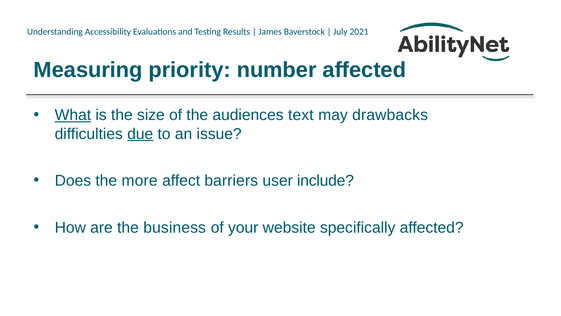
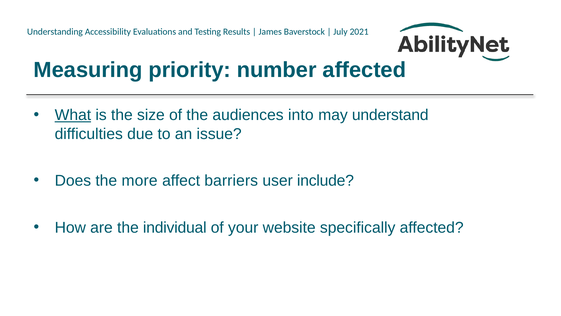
text: text -> into (301, 115)
drawbacks: drawbacks -> understand (390, 115)
due underline: present -> none (140, 134)
business: business -> individual (175, 227)
